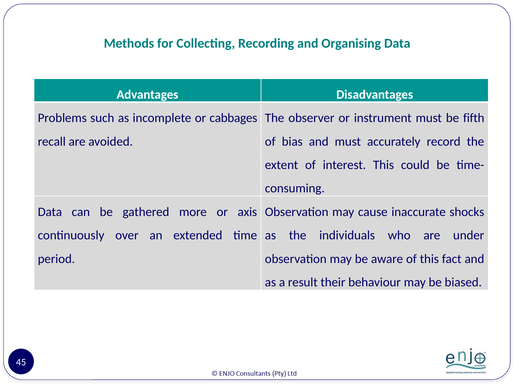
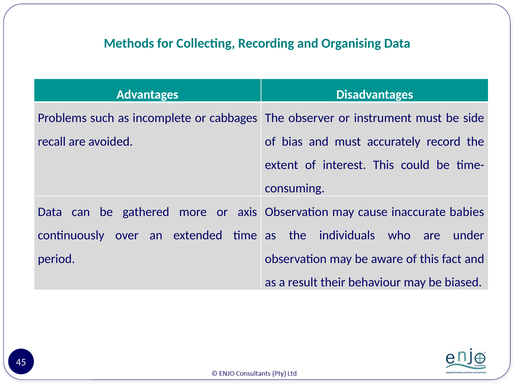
fifth: fifth -> side (474, 118)
shocks: shocks -> babies (467, 212)
